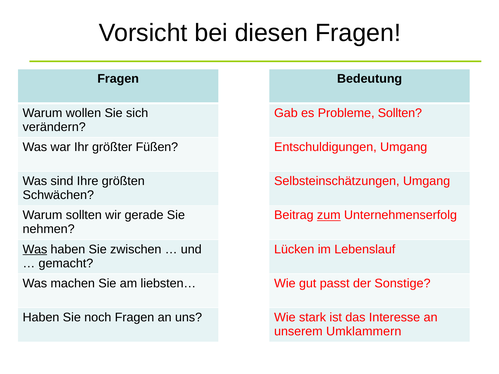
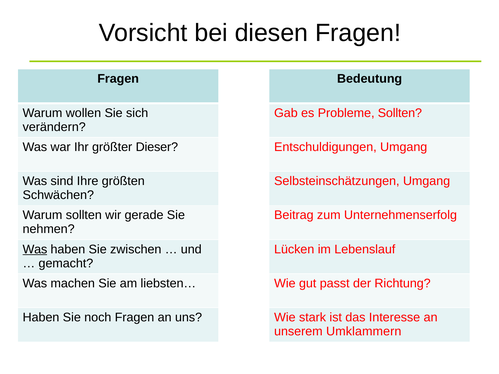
Füßen: Füßen -> Dieser (157, 147)
zum underline: present -> none (329, 215)
Sonstige: Sonstige -> Richtung (403, 284)
